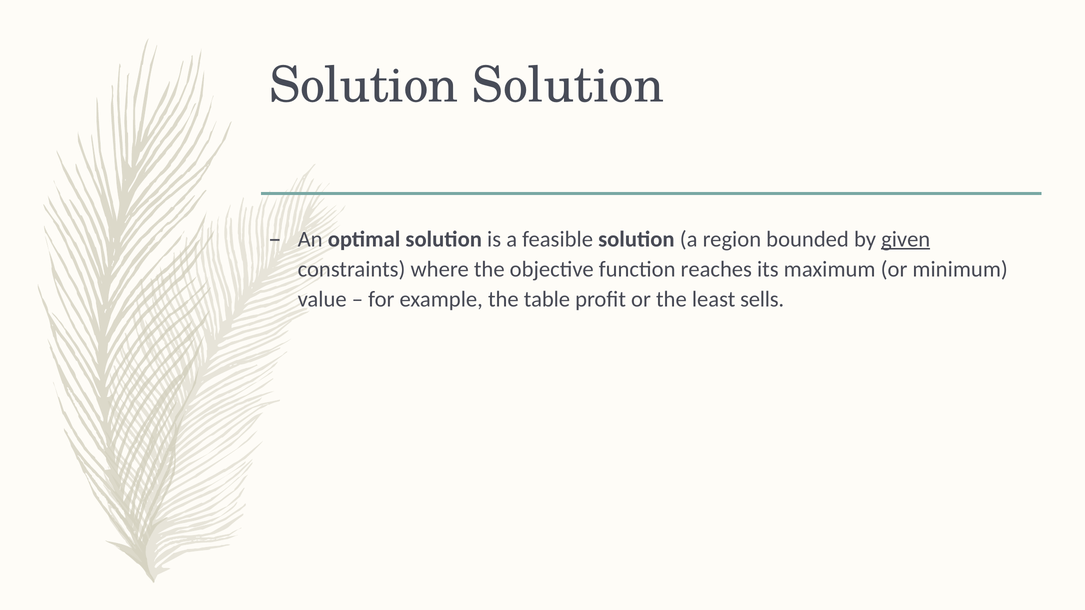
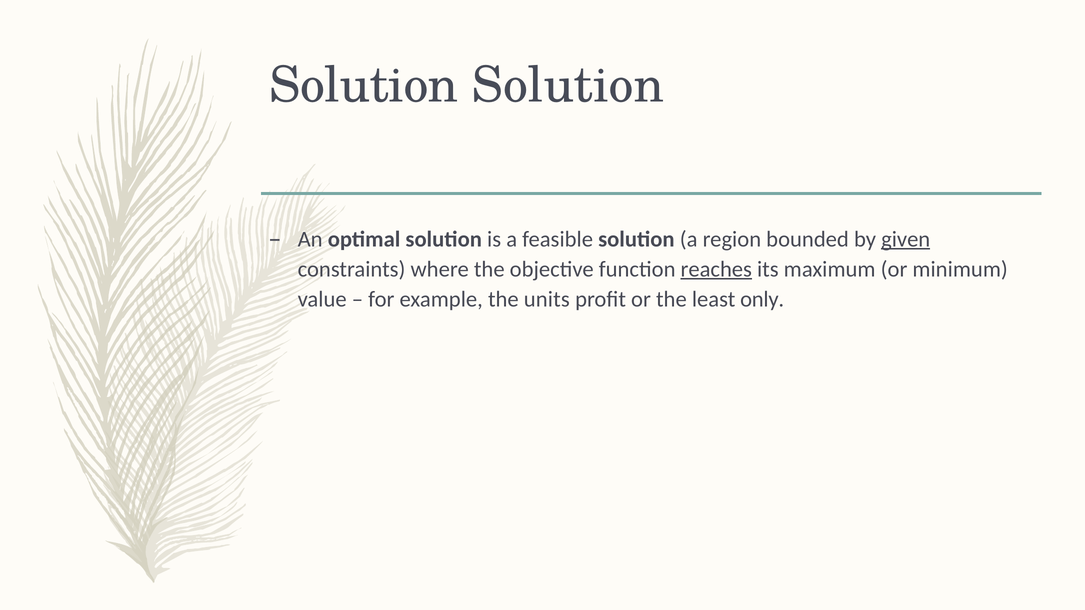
reaches underline: none -> present (716, 269)
table: table -> units (547, 299)
sells: sells -> only (762, 299)
